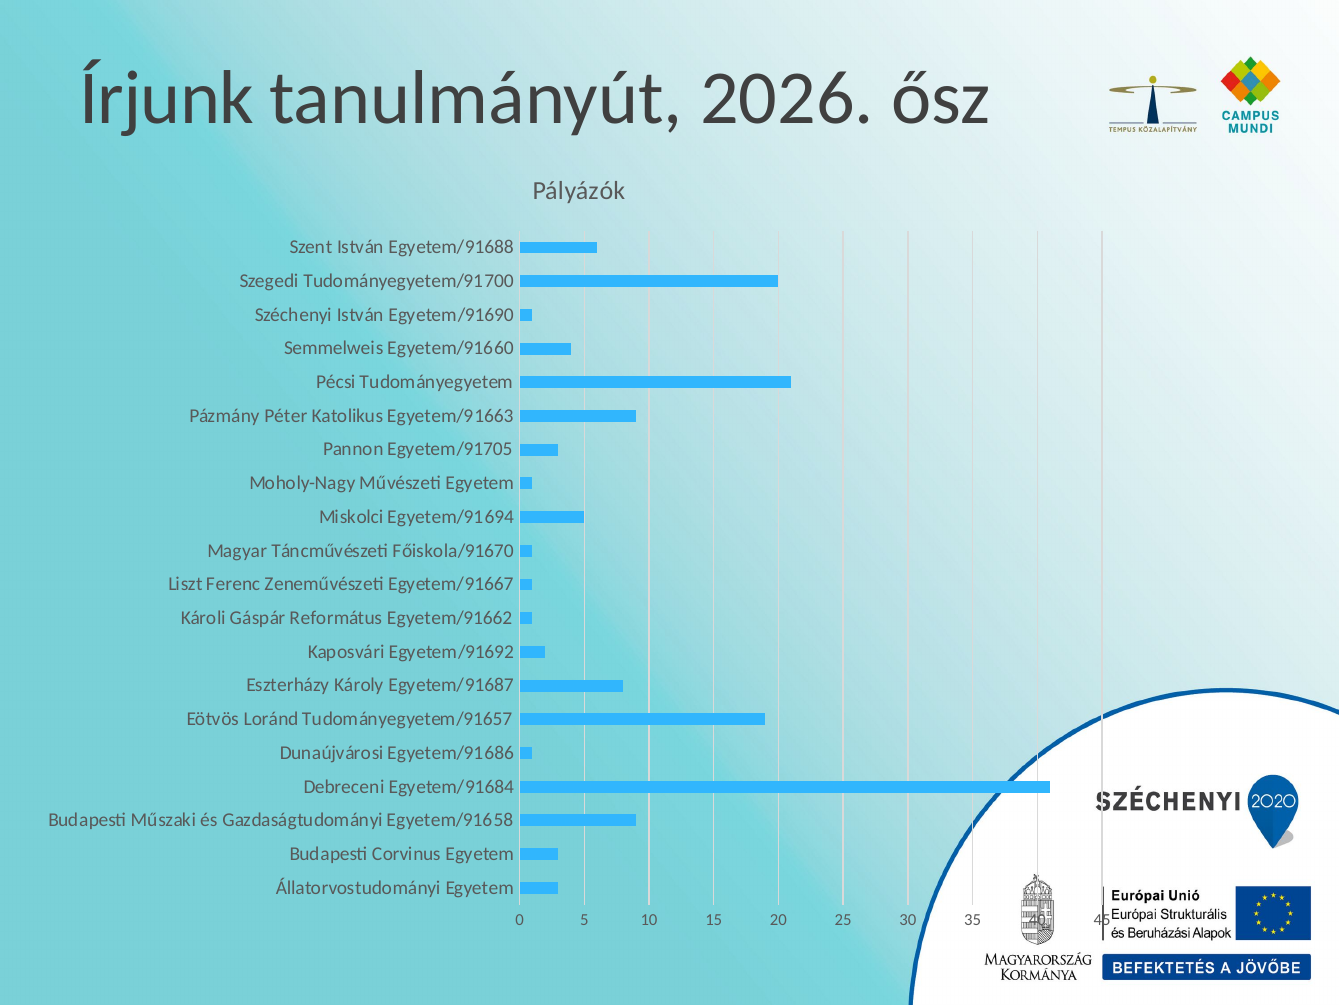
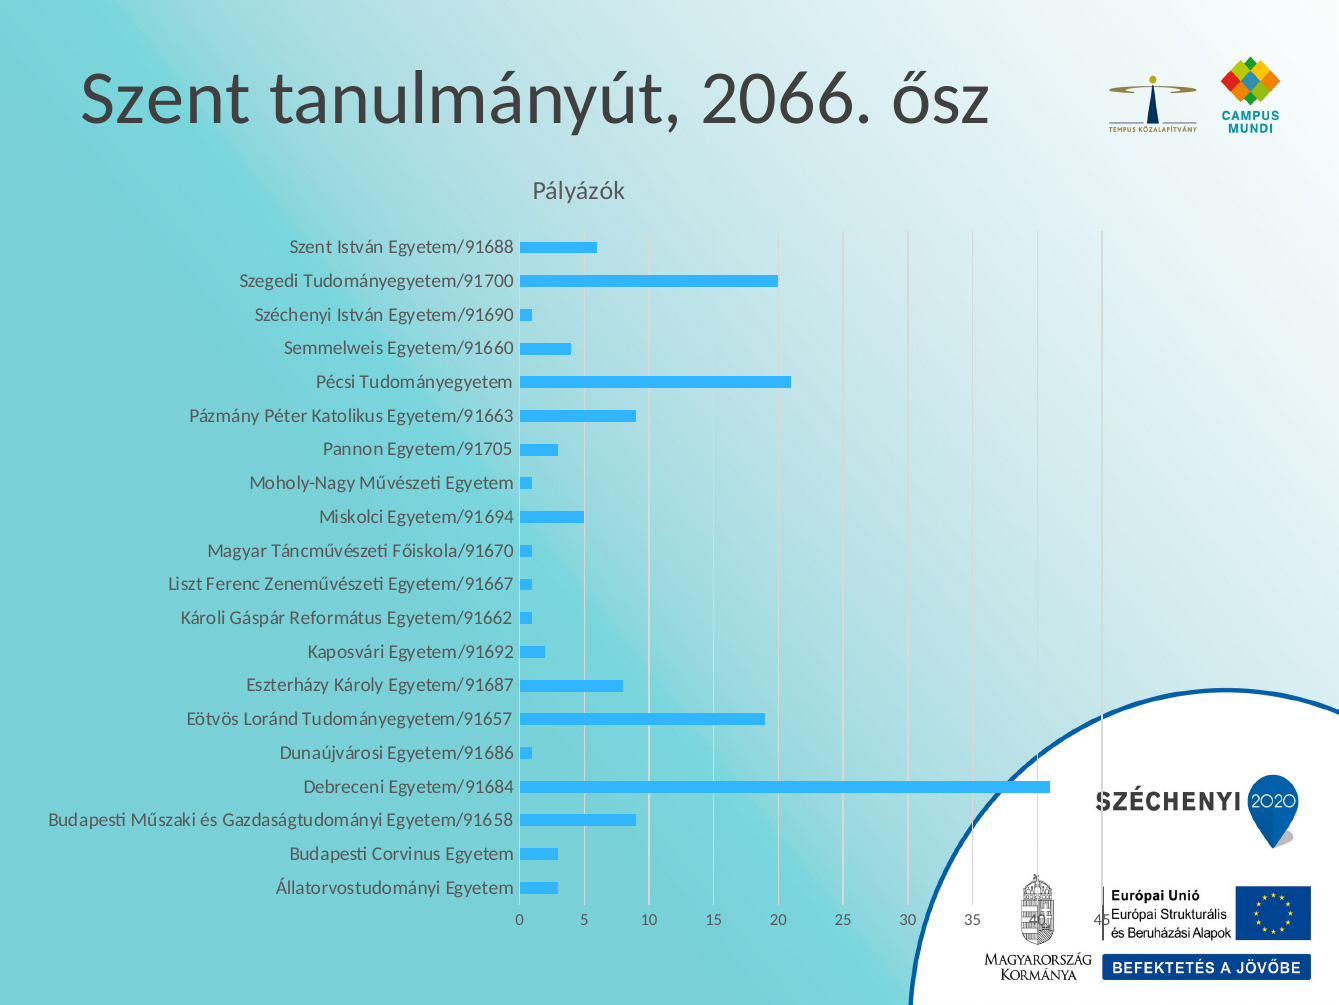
Írjunk: Írjunk -> Szent (166, 98)
2026: 2026 -> 2066 (787, 98)
